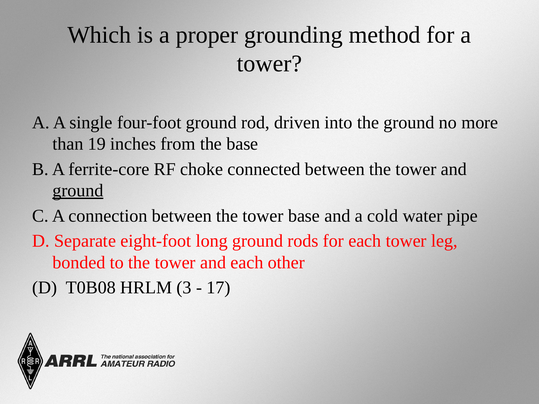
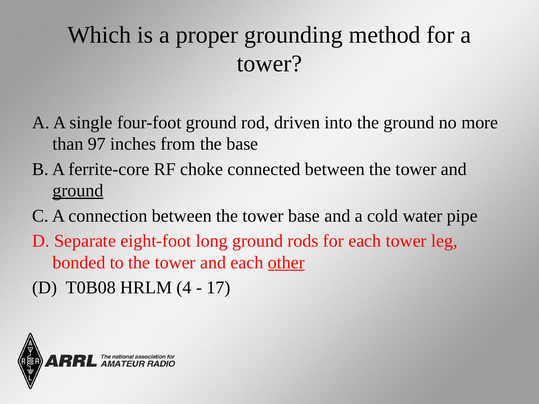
19: 19 -> 97 (97, 144)
other underline: none -> present (286, 263)
3: 3 -> 4 (184, 288)
